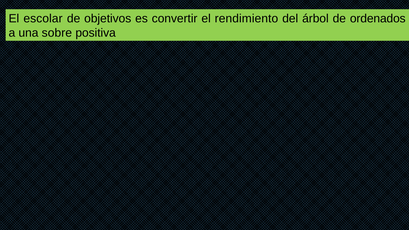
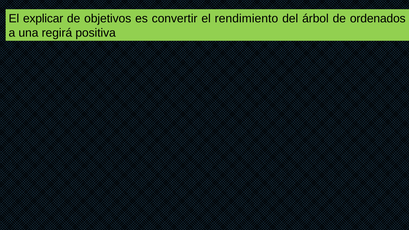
escolar: escolar -> explicar (43, 19)
sobre: sobre -> regirá (57, 33)
